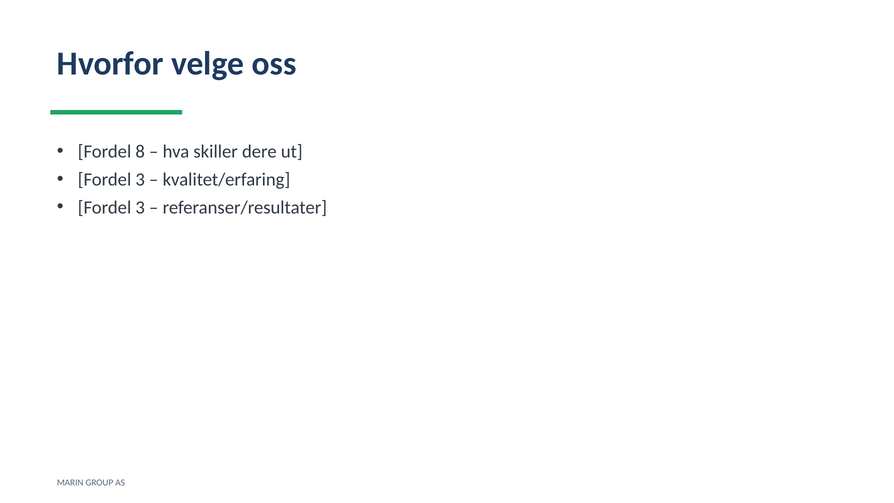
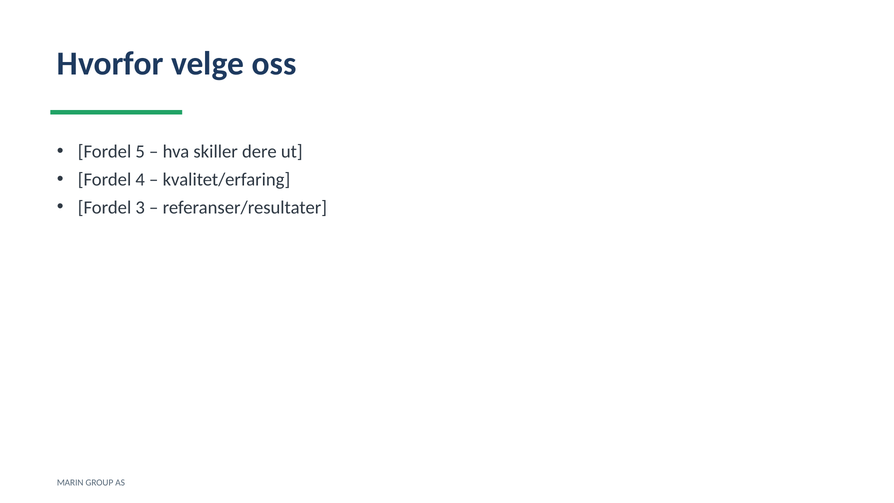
8: 8 -> 5 (140, 151)
3: 3 -> 4 (140, 179)
